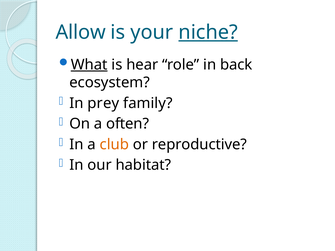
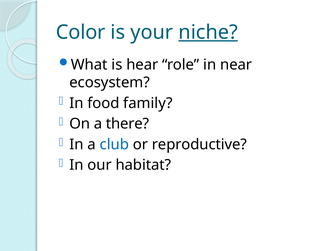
Allow: Allow -> Color (81, 32)
What underline: present -> none (89, 65)
back: back -> near (236, 65)
prey: prey -> food (103, 103)
often: often -> there (128, 124)
club colour: orange -> blue (114, 145)
